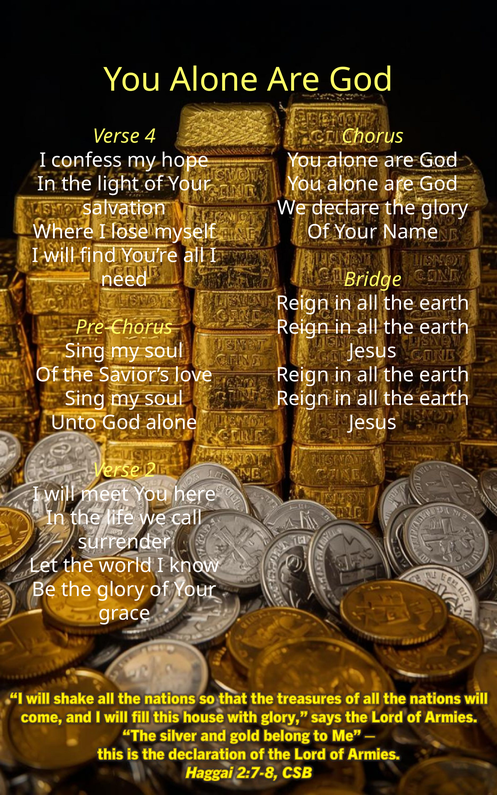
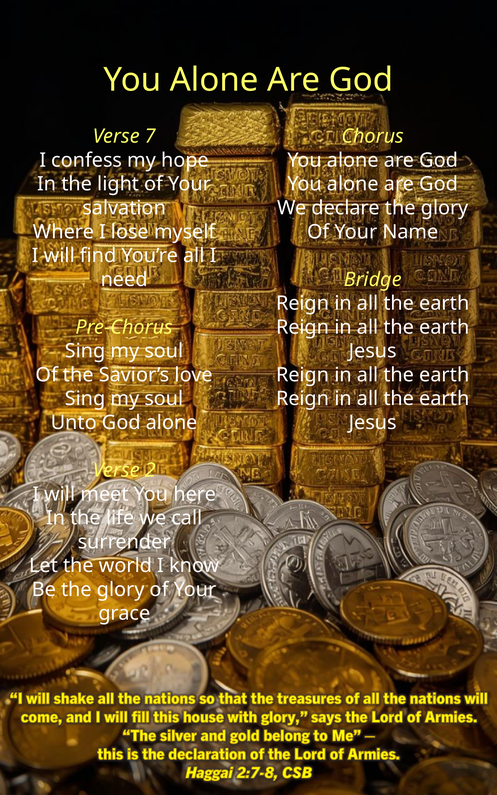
4: 4 -> 7 (150, 136)
